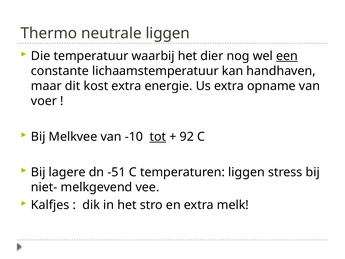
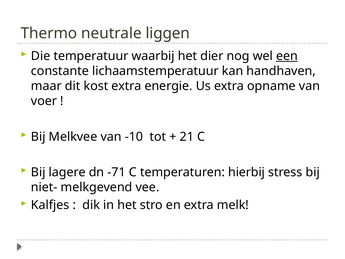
tot underline: present -> none (158, 137)
92: 92 -> 21 (187, 137)
-51: -51 -> -71 (117, 172)
temperaturen liggen: liggen -> hierbij (247, 172)
